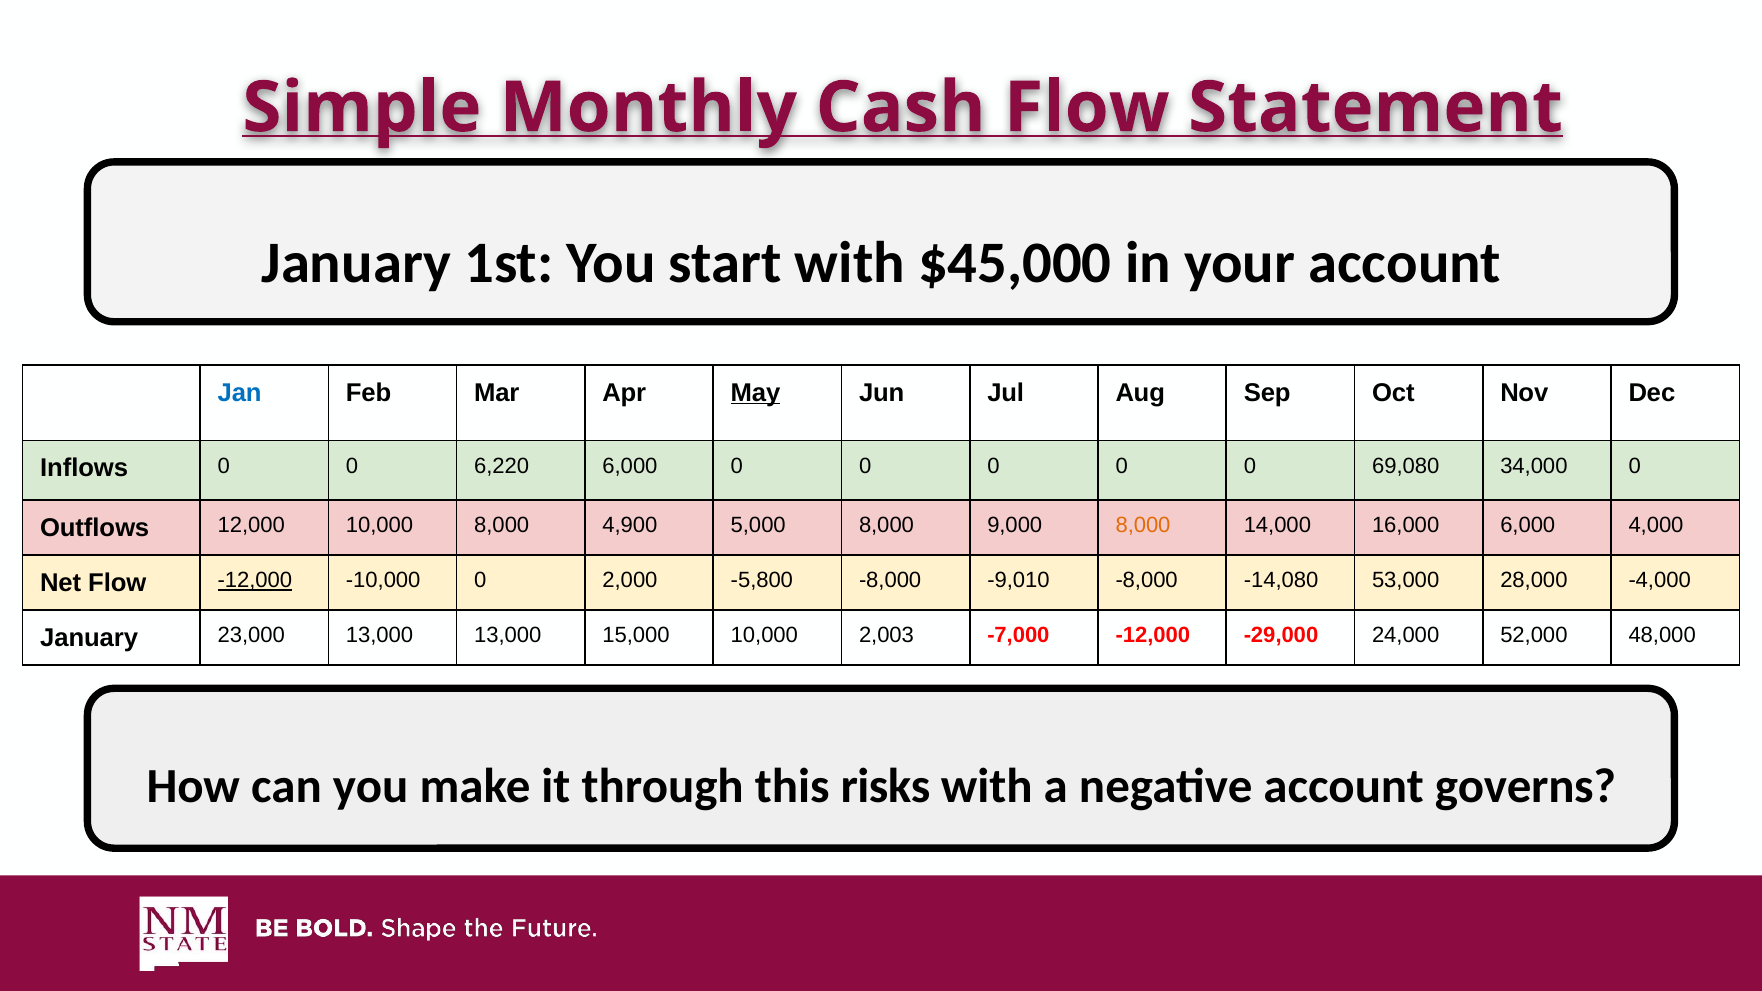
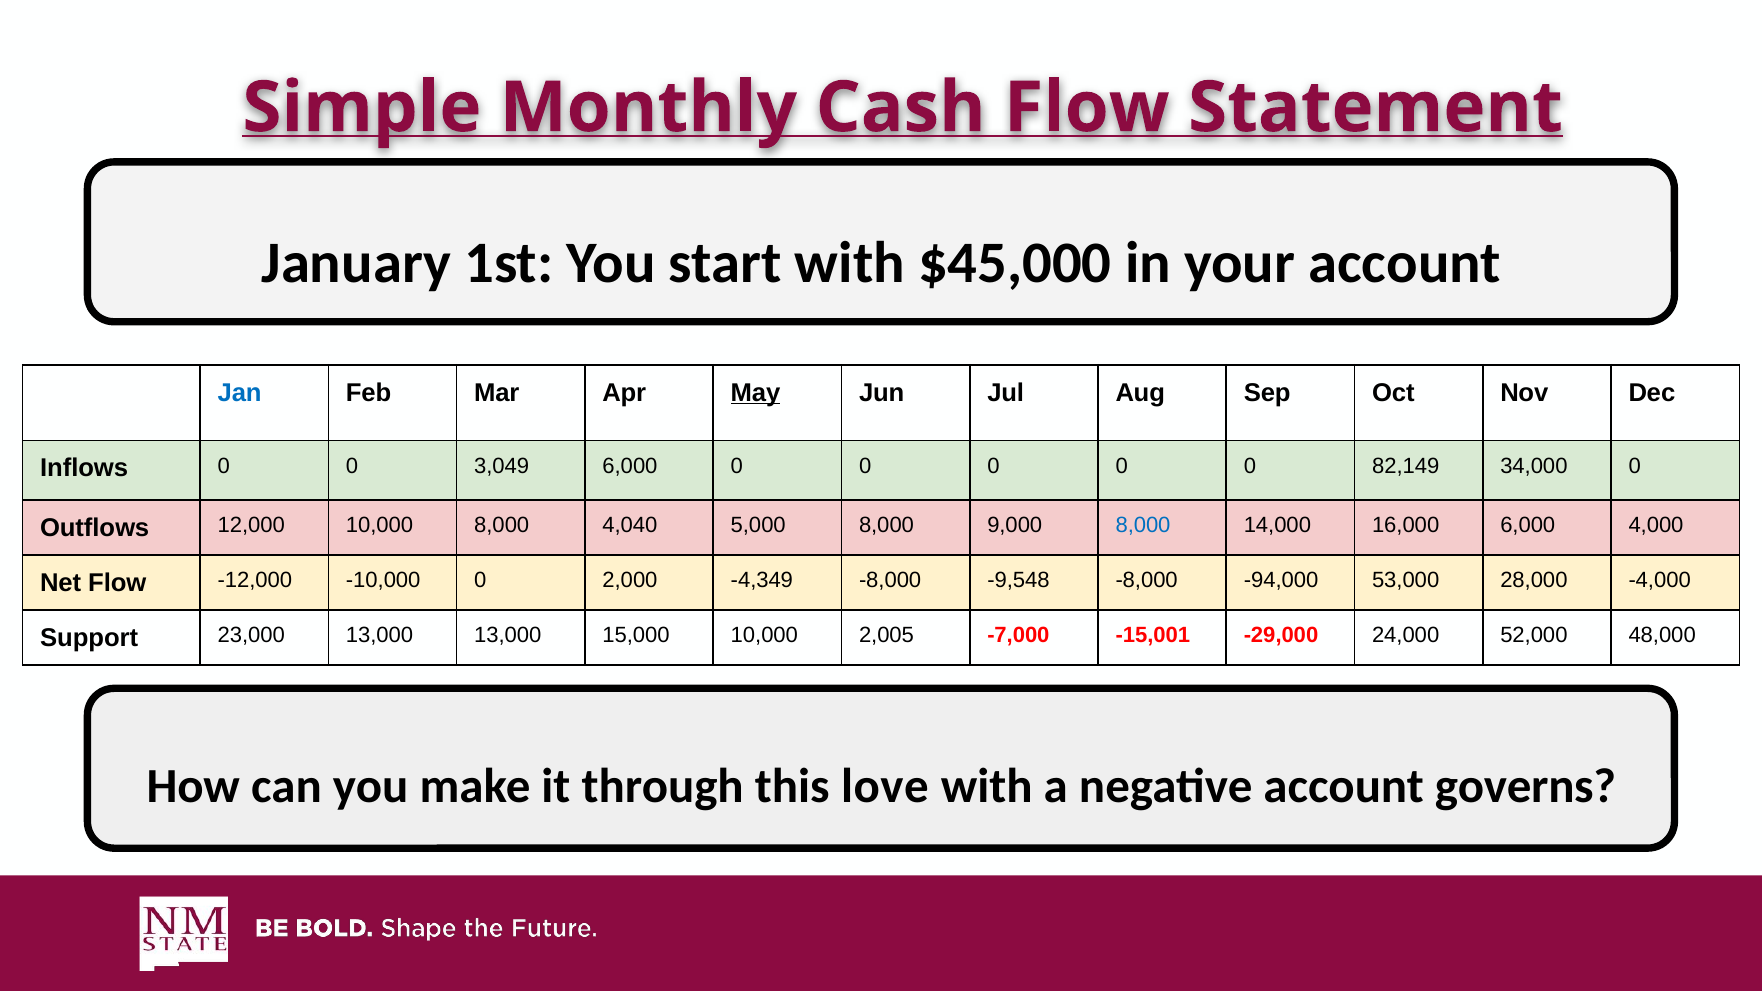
6,220: 6,220 -> 3,049 (502, 466)
69,080: 69,080 -> 82,149 (1406, 466)
4,900: 4,900 -> 4,040 (630, 526)
8,000 colour: orange -> blue (1143, 526)
-12,000 underline: present -> none (255, 581)
-5,800: -5,800 -> -4,349 (762, 581)
-9,010: -9,010 -> -9,548 (1018, 581)
-14,080: -14,080 -> -94,000 (1281, 581)
January: January -> Support (89, 638)
2,003: 2,003 -> 2,005 (886, 636)
-7,000 -12,000: -12,000 -> -15,001 (1153, 636)
risks: risks -> love (885, 786)
